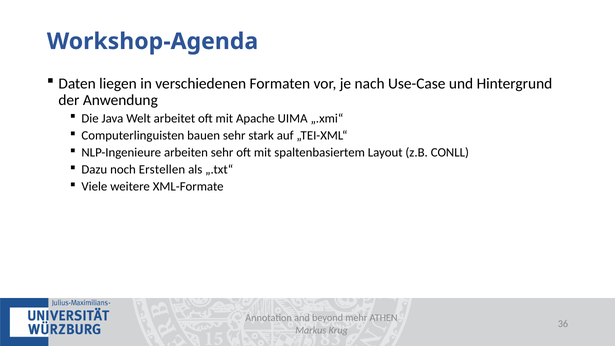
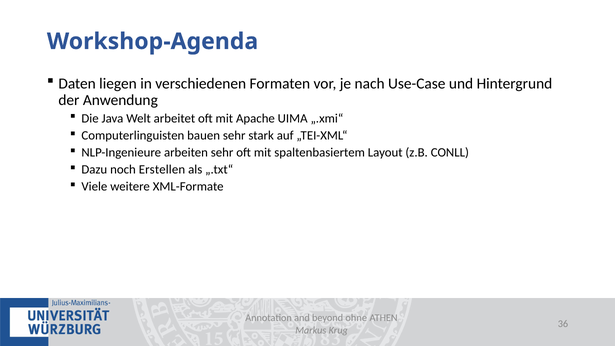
mehr: mehr -> ohne (356, 318)
